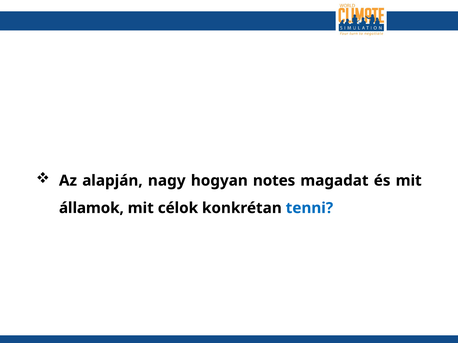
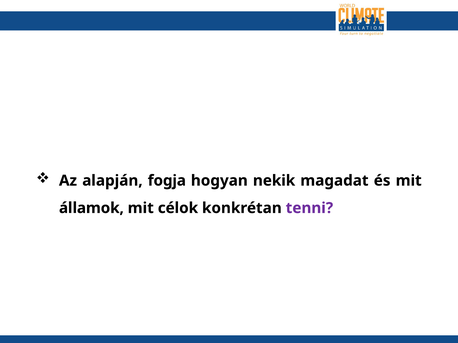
nagy: nagy -> fogja (167, 181)
notes: notes -> nekik (274, 181)
tenni colour: blue -> purple (309, 208)
